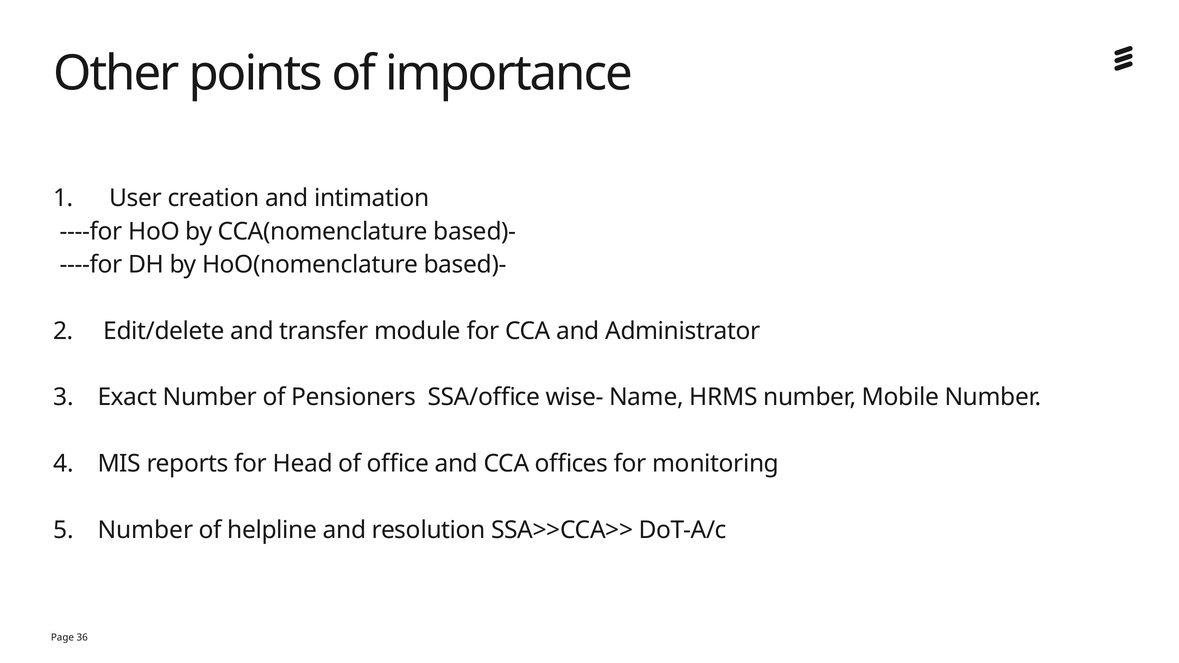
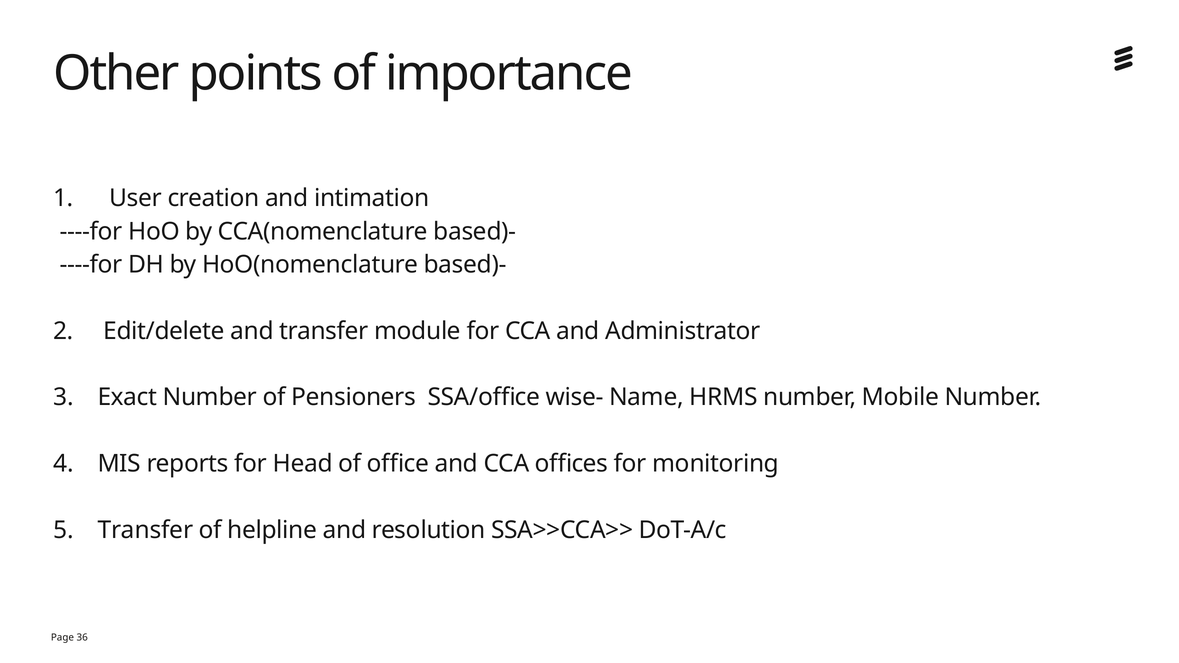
Number: Number -> Transfer (145, 530)
